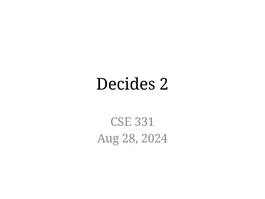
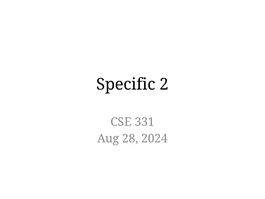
Decides: Decides -> Specific (126, 84)
